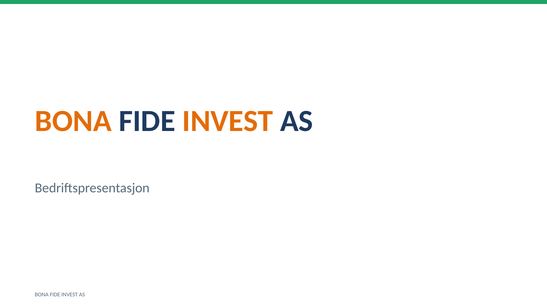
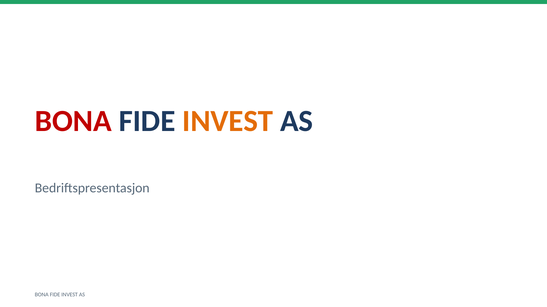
BONA colour: orange -> red (73, 121)
